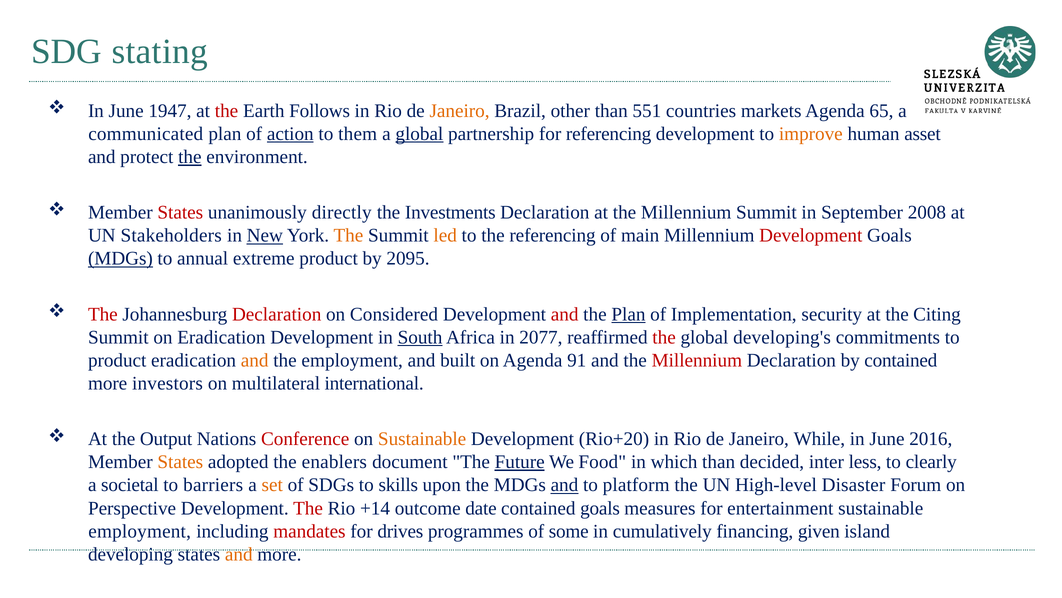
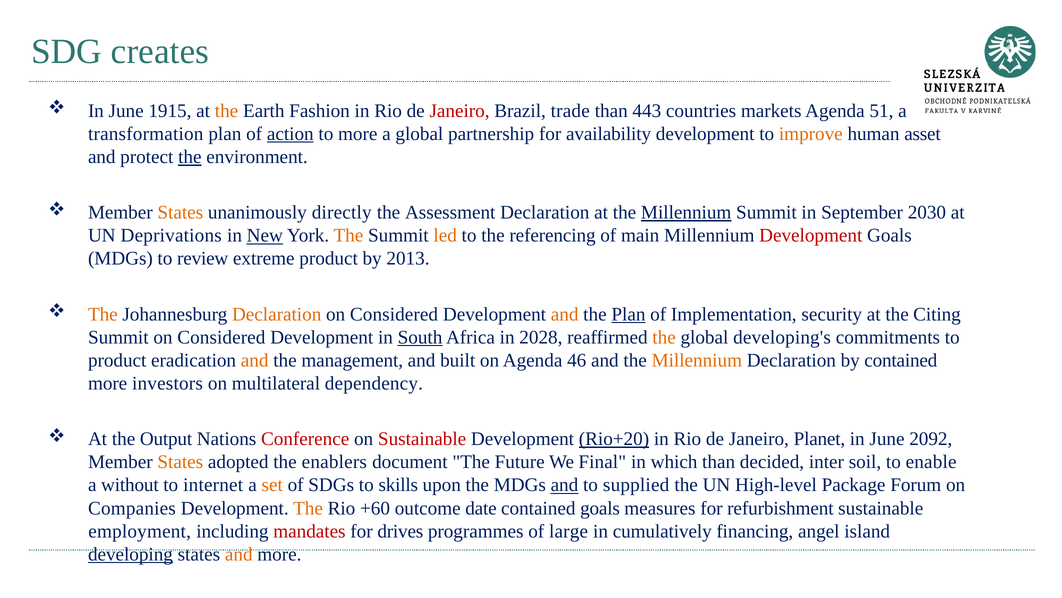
stating: stating -> creates (160, 52)
1947: 1947 -> 1915 (170, 111)
the colour: red -> orange (227, 111)
Follows: Follows -> Fashion (320, 111)
Janeiro colour: orange -> red (460, 111)
other: other -> trade (570, 111)
551: 551 -> 443 (647, 111)
65: 65 -> 51 (881, 111)
communicated: communicated -> transformation (146, 134)
to them: them -> more (358, 134)
global underline: present -> none (419, 134)
for referencing: referencing -> availability (609, 134)
States colour: red -> orange (180, 212)
Investments: Investments -> Assessment (450, 212)
Millennium underline: none -> present (686, 212)
2008: 2008 -> 2030 (927, 212)
Stakeholders: Stakeholders -> Deprivations (171, 235)
MDGs underline: present -> none (120, 258)
annual: annual -> review (203, 258)
2095: 2095 -> 2013 (408, 258)
The colour: red -> orange (103, 314)
Declaration colour: red -> orange (277, 314)
and colour: red -> orange (565, 314)
Summit on Eradication: Eradication -> Considered (221, 337)
2077: 2077 -> 2028 (541, 337)
the colour: red -> orange (664, 337)
the employment: employment -> management (352, 360)
91: 91 -> 46 (577, 360)
Millennium colour: red -> orange (697, 360)
international: international -> dependency (374, 383)
Sustainable colour: orange -> red (422, 439)
Rio+20 underline: none -> present (614, 439)
While: While -> Planet (819, 439)
2016: 2016 -> 2092 (931, 439)
Future underline: present -> none (520, 462)
Food: Food -> Final (602, 462)
less: less -> soil (865, 462)
clearly: clearly -> enable (931, 462)
societal: societal -> without (130, 485)
barriers: barriers -> internet (213, 485)
platform: platform -> supplied (636, 485)
Disaster: Disaster -> Package (854, 485)
Perspective: Perspective -> Companies (132, 508)
The colour: red -> orange (308, 508)
+14: +14 -> +60 (375, 508)
entertainment: entertainment -> refurbishment (780, 508)
some: some -> large (569, 531)
given: given -> angel (819, 531)
developing underline: none -> present (130, 554)
